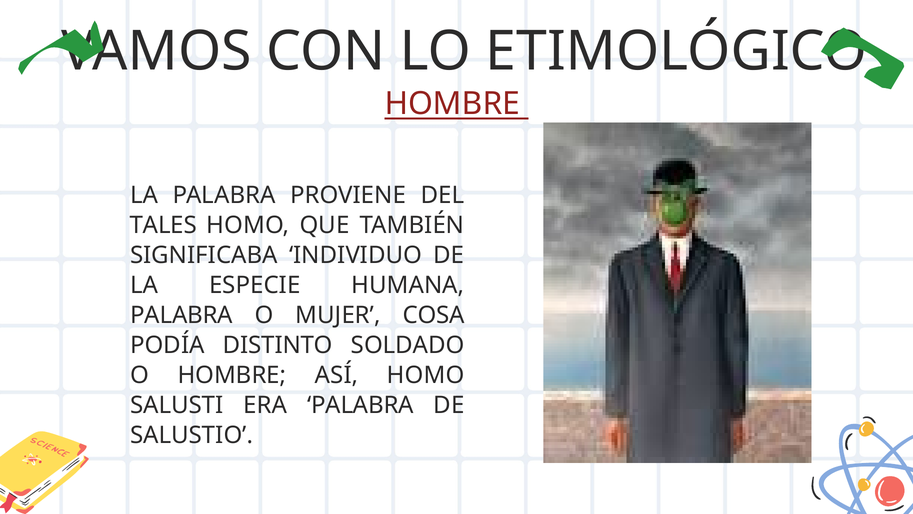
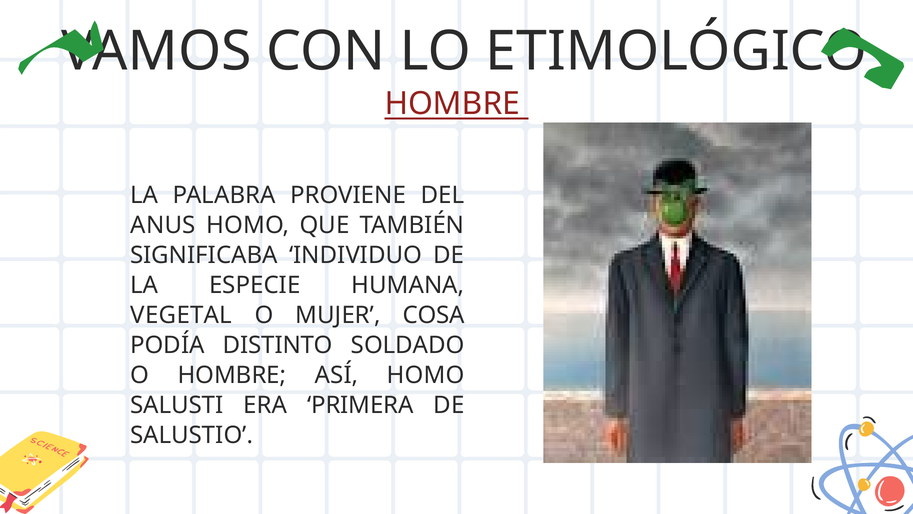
TALES: TALES -> ANUS (163, 225)
PALABRA: PALABRA -> VEGETAL (181, 315)
ERA PALABRA: PALABRA -> PRIMERA (360, 405)
